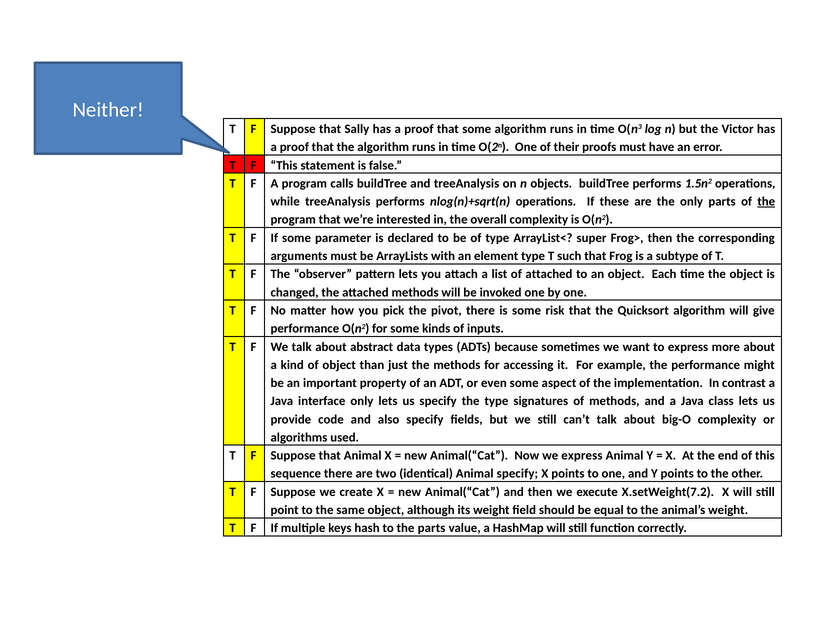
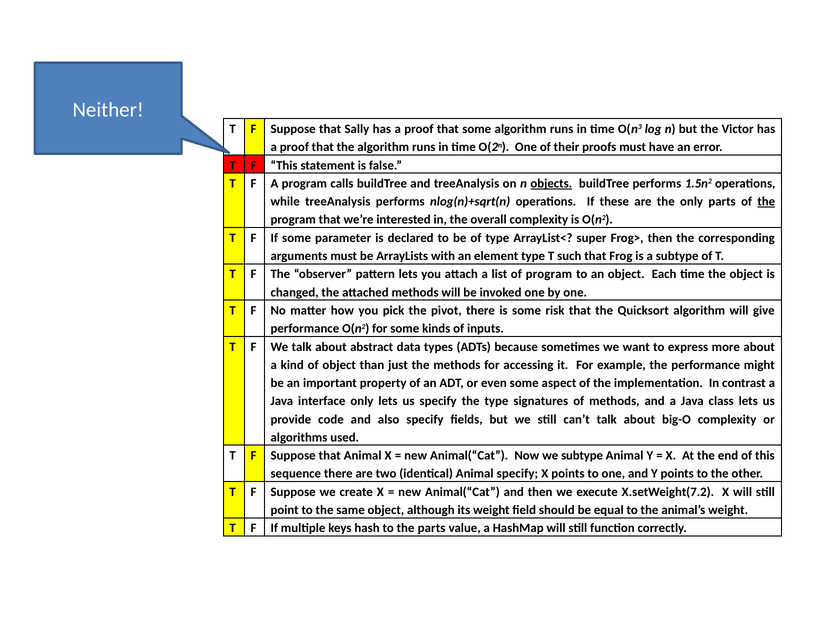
objects underline: none -> present (551, 184)
of attached: attached -> program (549, 274)
we express: express -> subtype (582, 456)
